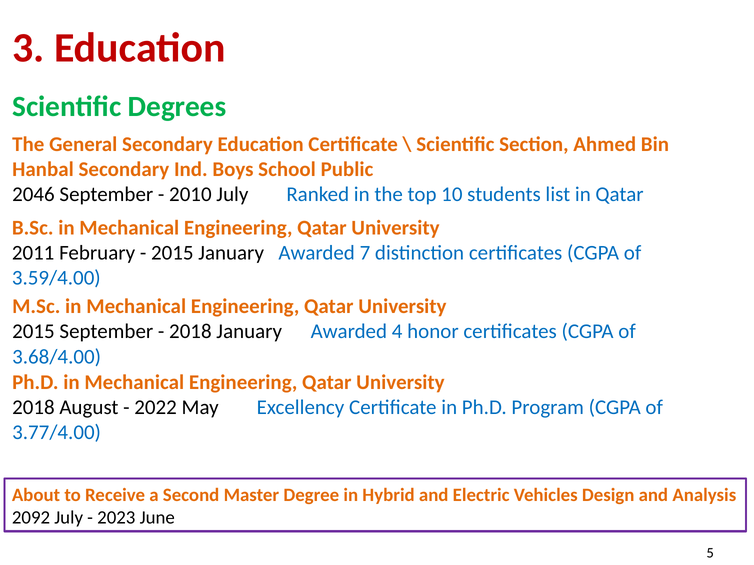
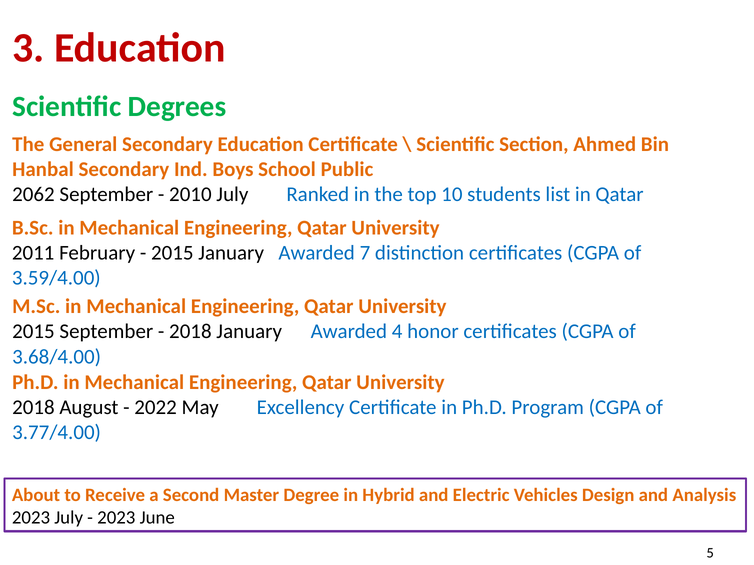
2046: 2046 -> 2062 (33, 195)
2092: 2092 -> 2023 (31, 518)
